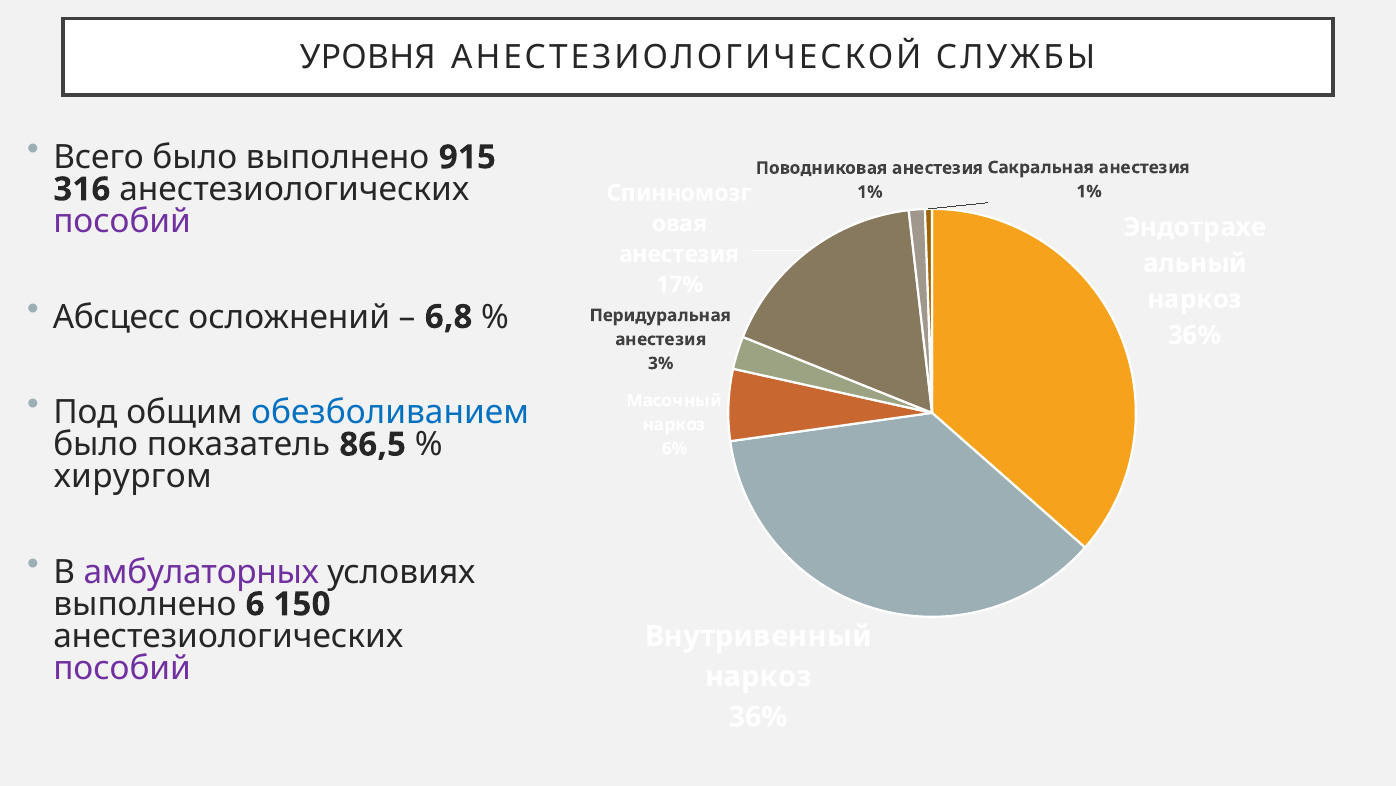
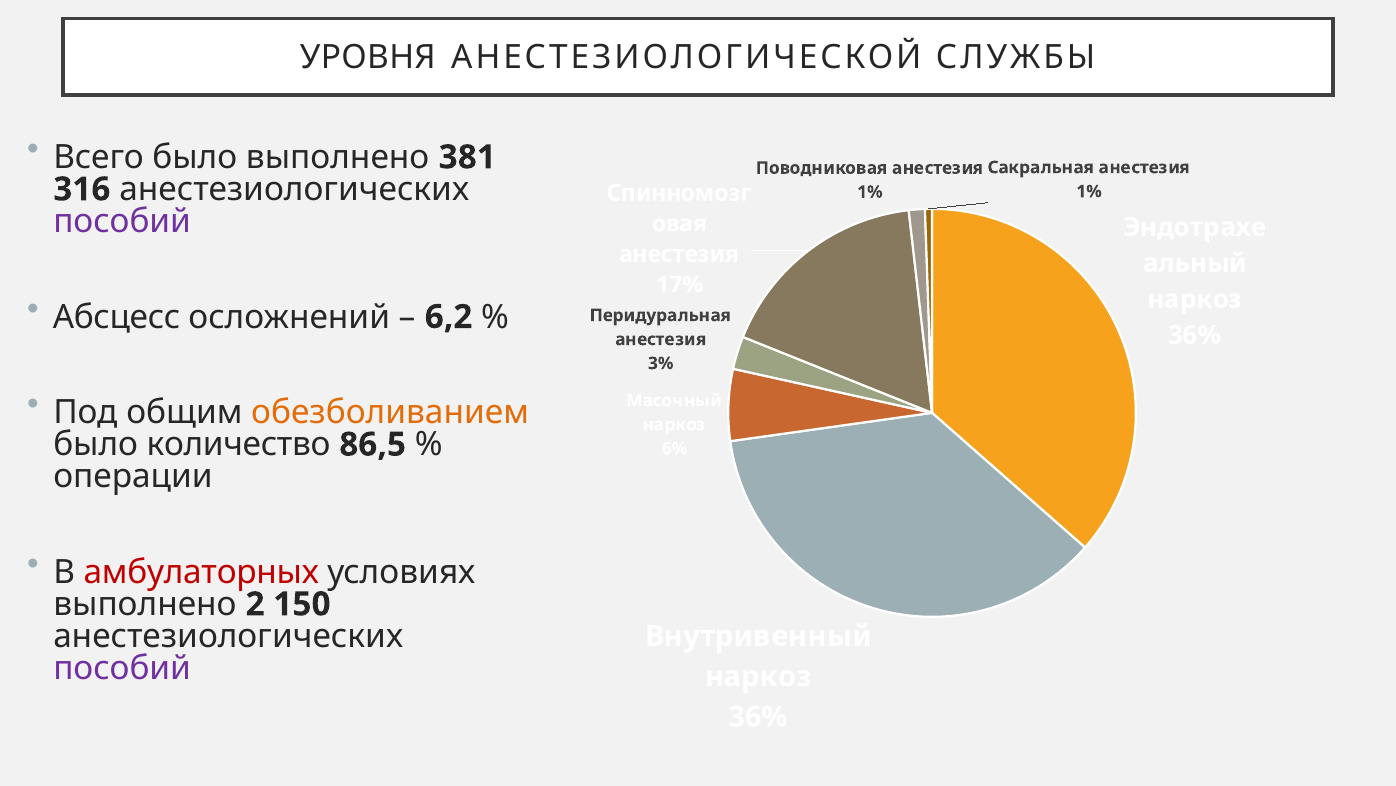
915: 915 -> 381 (467, 157)
6,8: 6,8 -> 6,2 (449, 317)
обезболиванием colour: blue -> orange (390, 412)
показатель: показатель -> количество (239, 444)
хирургом: хирургом -> операции (133, 476)
амбулаторных colour: purple -> red (201, 572)
6: 6 -> 2 (255, 604)
